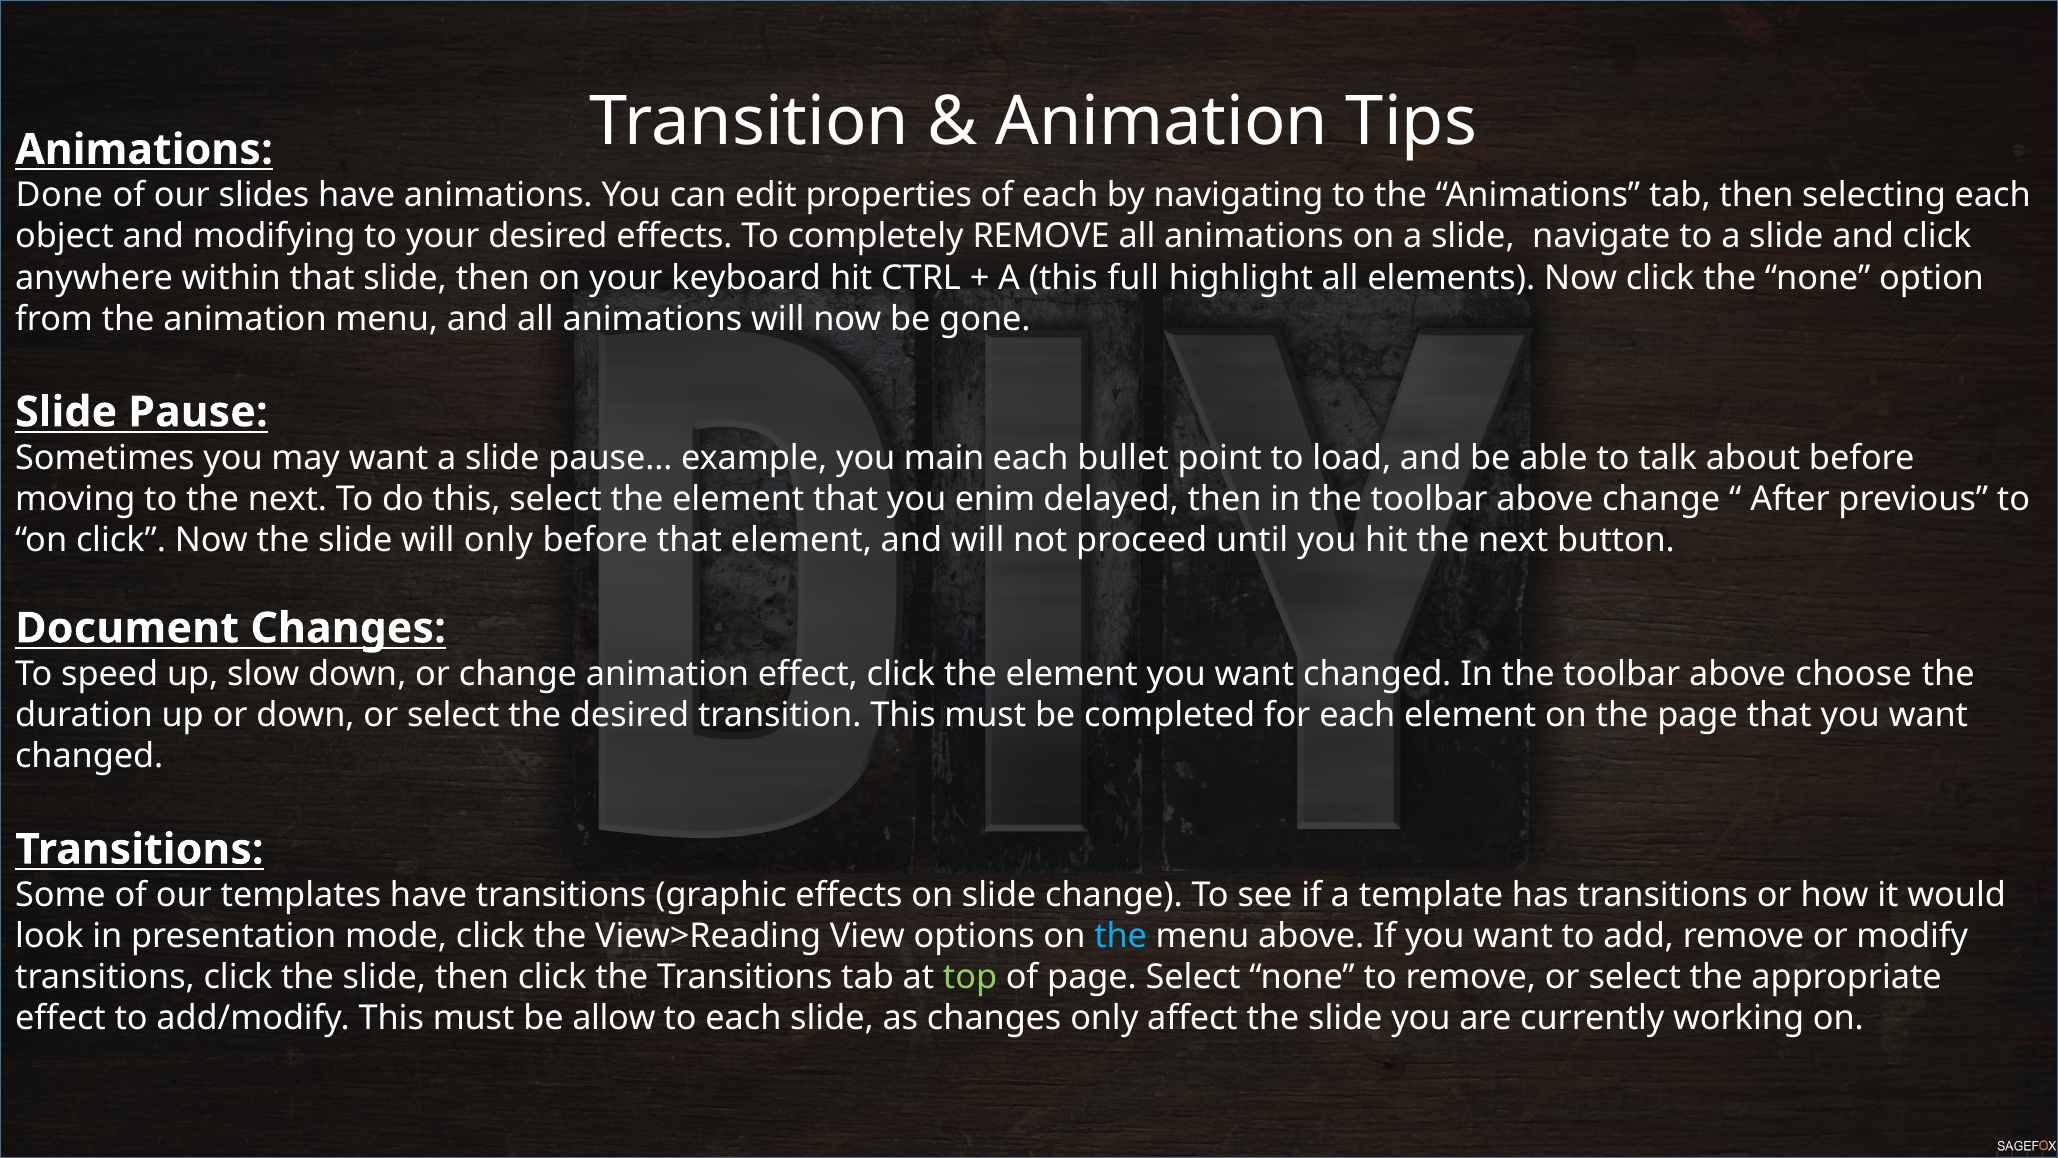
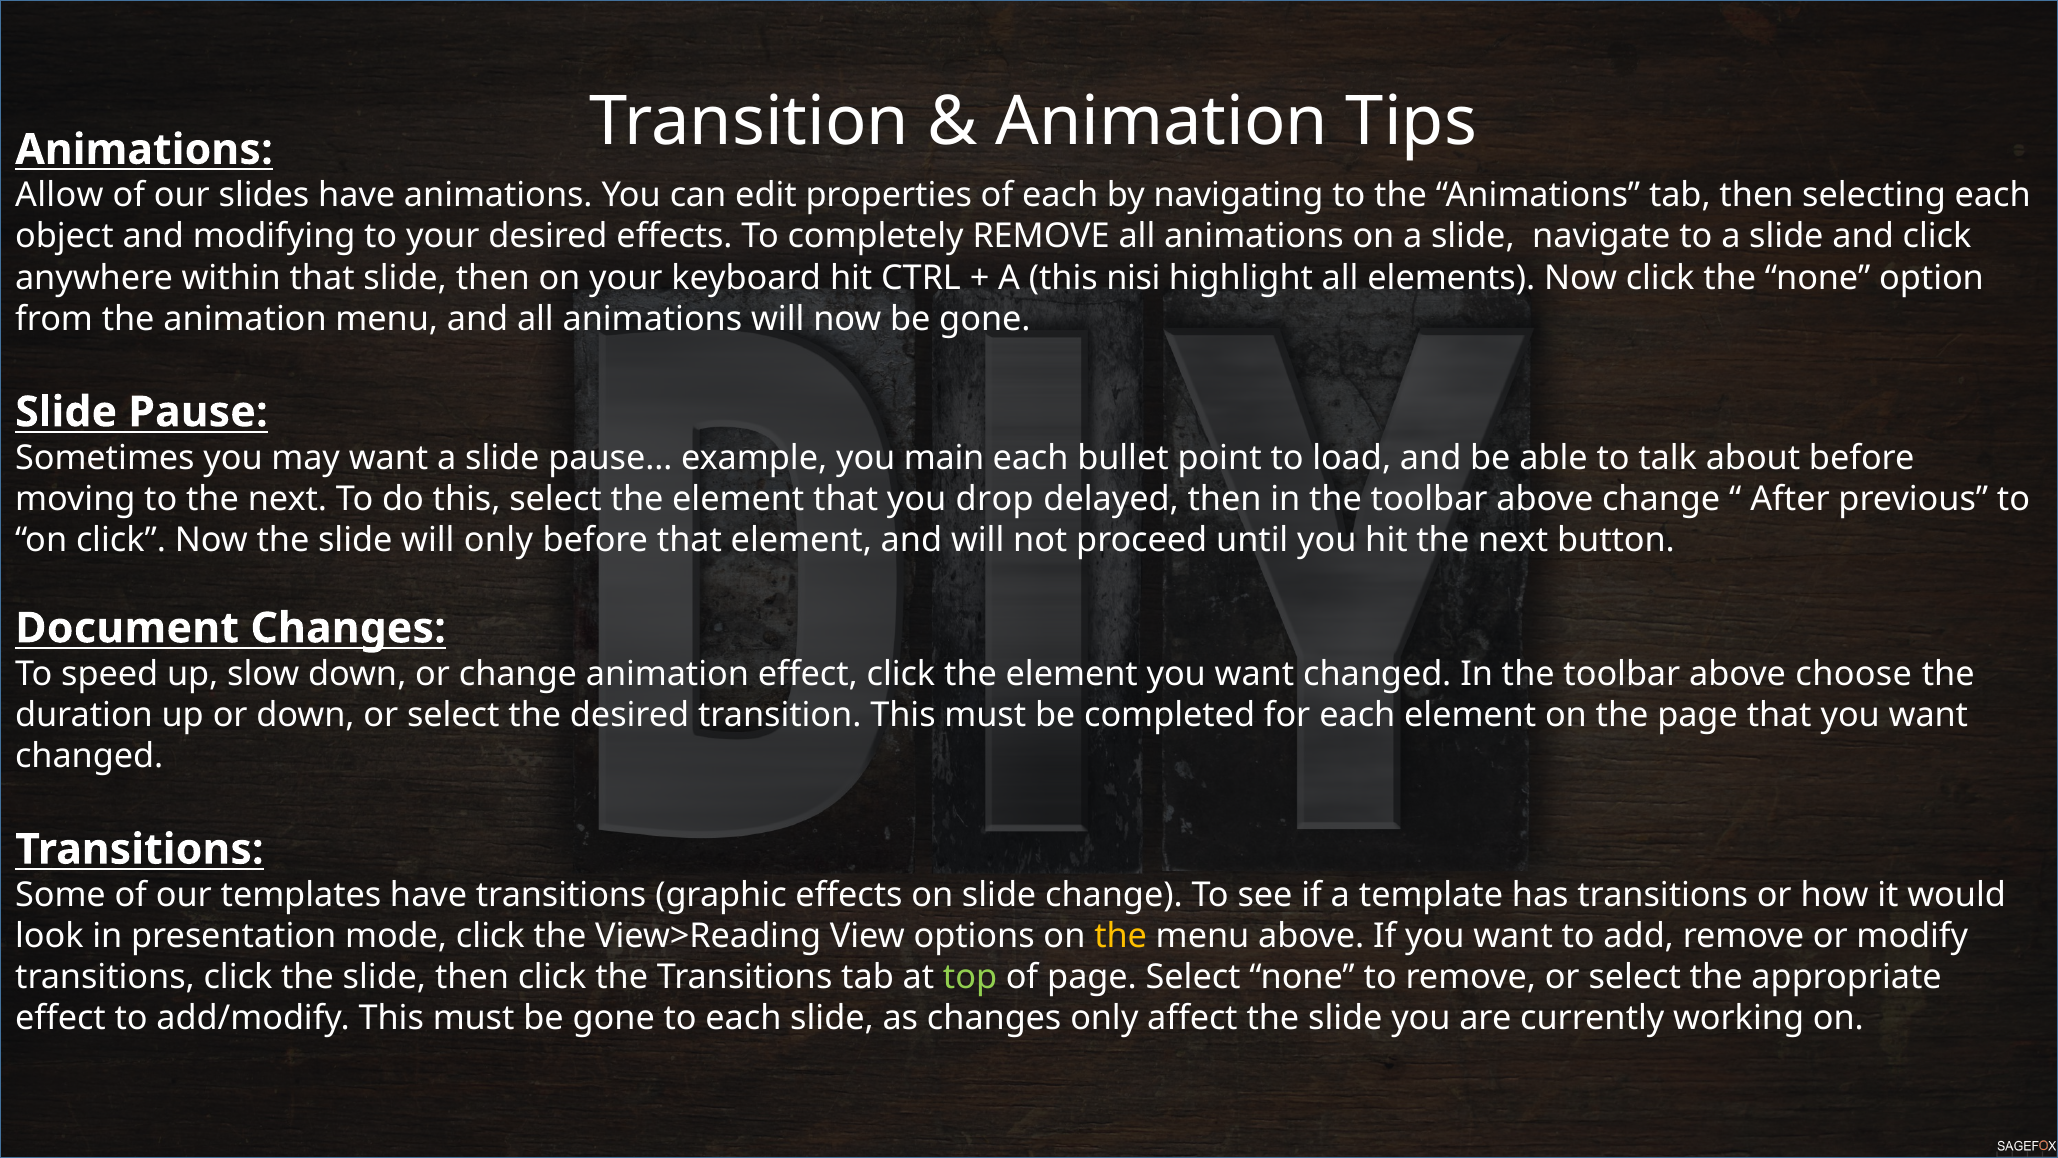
Done: Done -> Allow (59, 195)
full: full -> nisi (1133, 278)
enim: enim -> drop (995, 499)
the colour: light blue -> yellow (1121, 936)
must be allow: allow -> gone (614, 1018)
